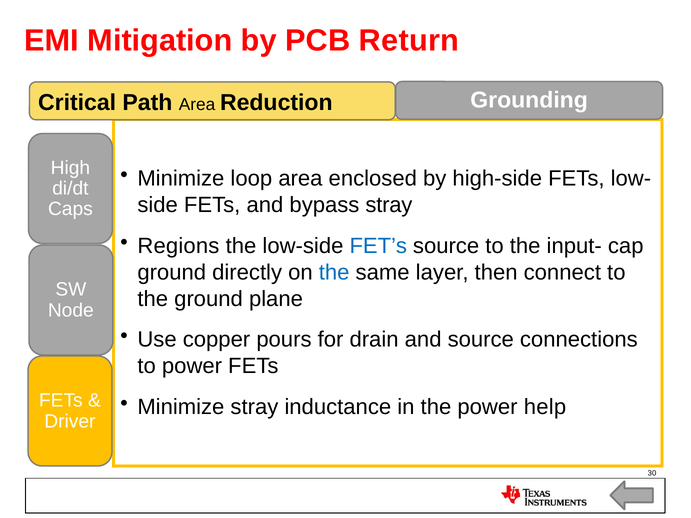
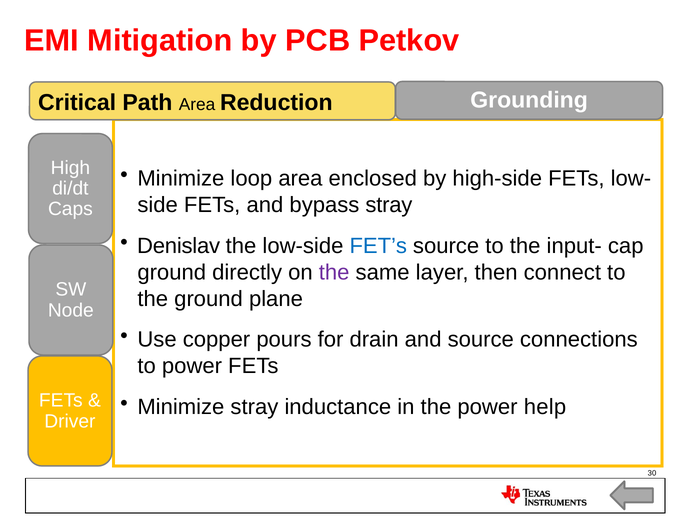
Return: Return -> Petkov (409, 41)
Regions: Regions -> Denislav (179, 246)
the colour: blue -> purple (334, 273)
